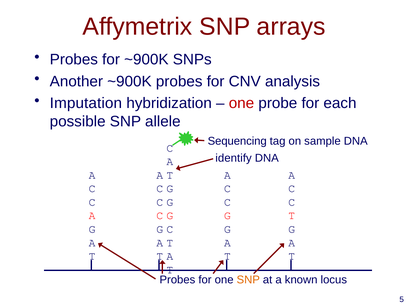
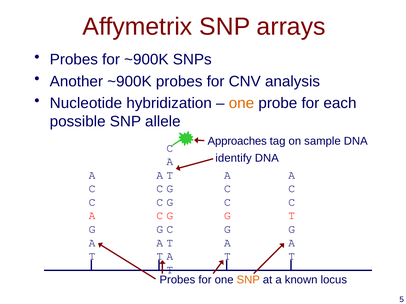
Imputation: Imputation -> Nucleotide (86, 103)
one colour: red -> orange (241, 103)
Sequencing: Sequencing -> Approaches (237, 142)
